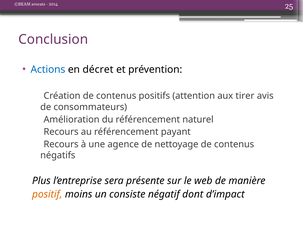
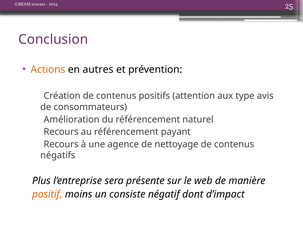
Actions colour: blue -> orange (48, 69)
décret: décret -> autres (98, 69)
tirer: tirer -> type (245, 96)
